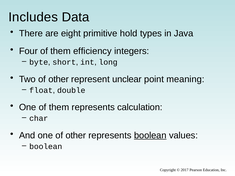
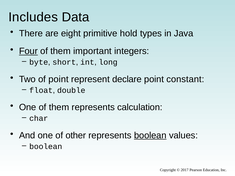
Four underline: none -> present (28, 51)
efficiency: efficiency -> important (92, 51)
Two of other: other -> point (58, 79)
unclear: unclear -> declare (127, 79)
meaning: meaning -> constant (185, 79)
